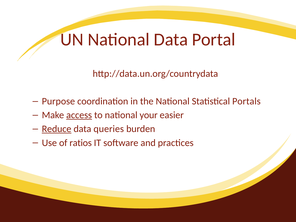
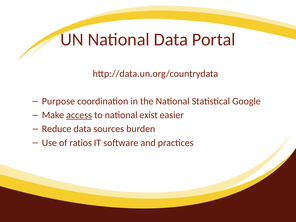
Portals: Portals -> Google (246, 101)
your: your -> exist (149, 115)
Reduce underline: present -> none (57, 129)
queries: queries -> sources (109, 129)
